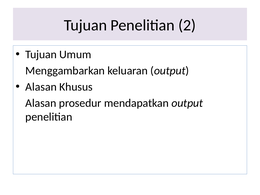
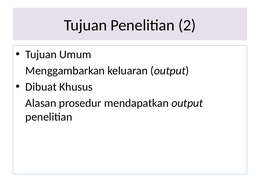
Alasan: Alasan -> Dibuat (41, 87)
